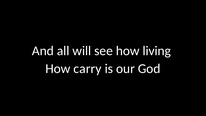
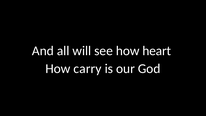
living: living -> heart (157, 51)
